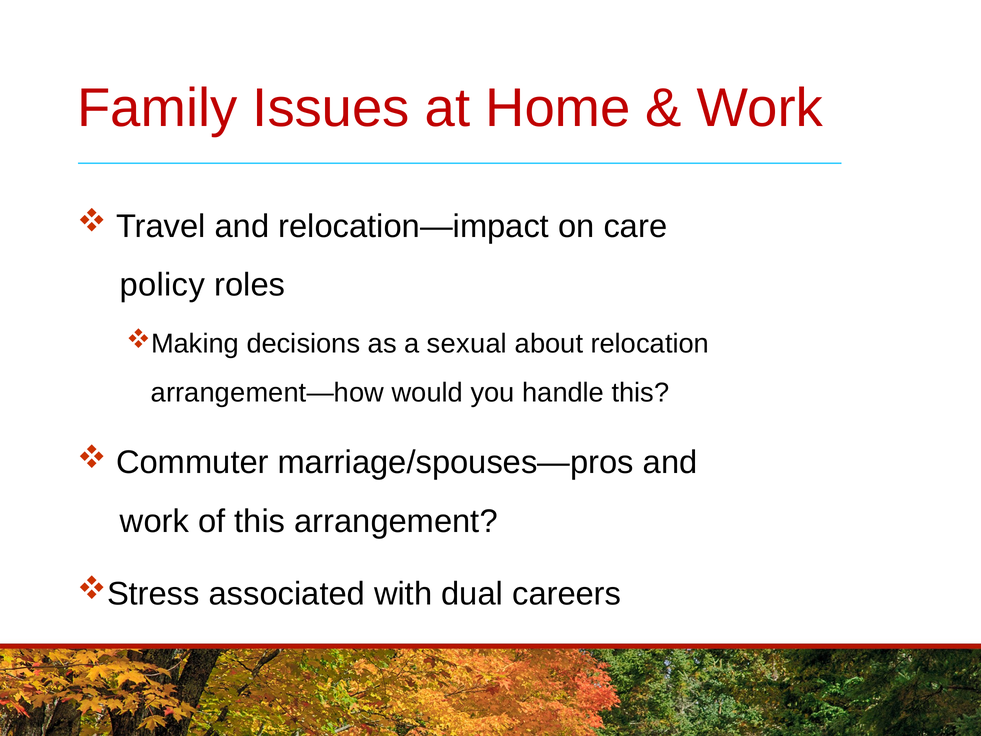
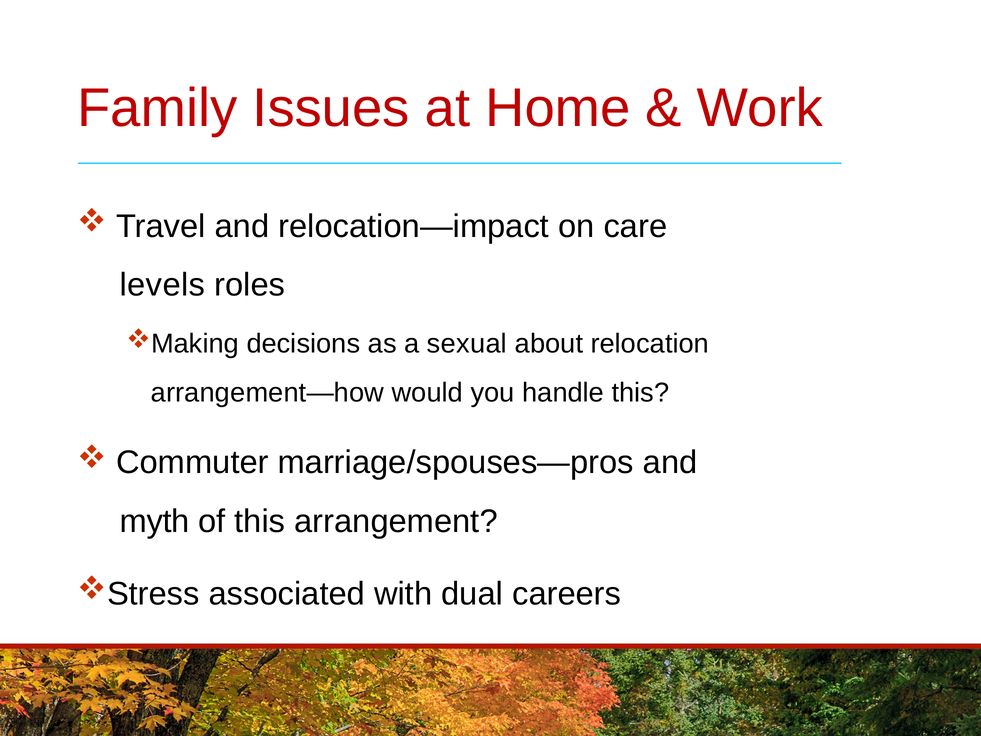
policy: policy -> levels (162, 285)
work: work -> myth (155, 521)
